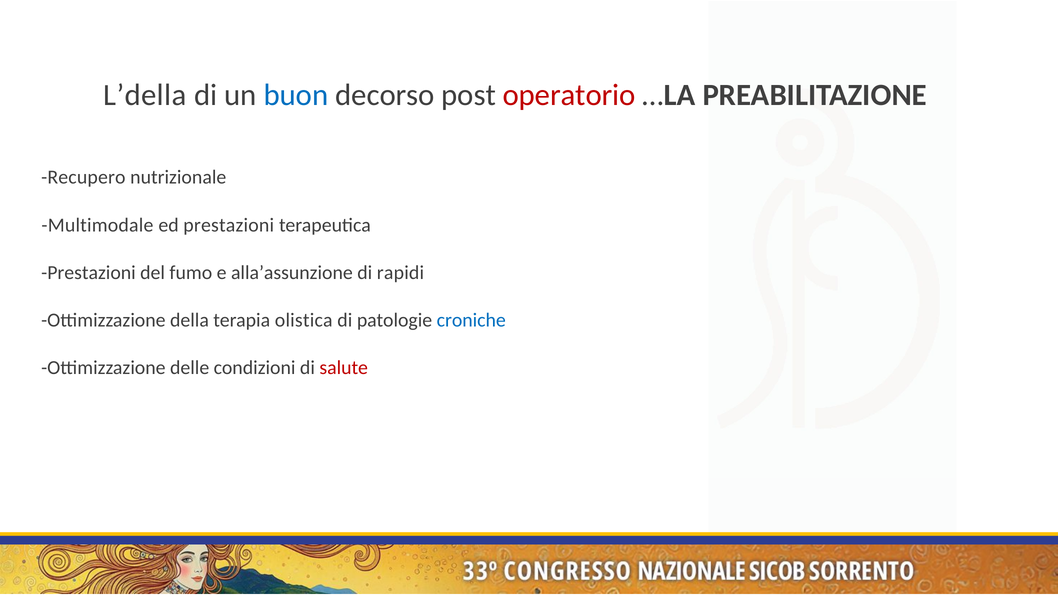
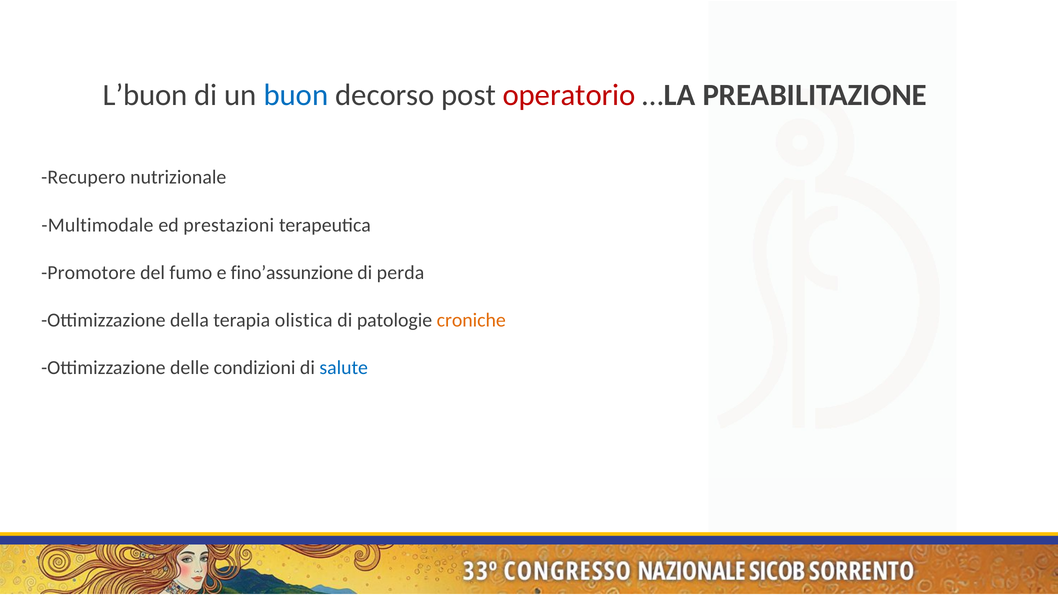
L’della: L’della -> L’buon (145, 95)
Prestazioni: Prestazioni -> Promotore (88, 273)
alla’assunzione: alla’assunzione -> fino’assunzione (292, 273)
rapidi: rapidi -> perda (401, 273)
croniche colour: blue -> orange (471, 320)
salute colour: red -> blue (344, 368)
